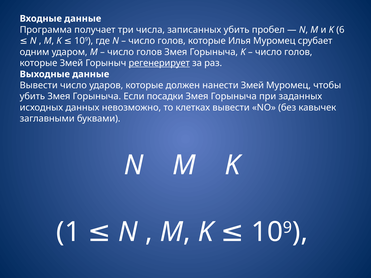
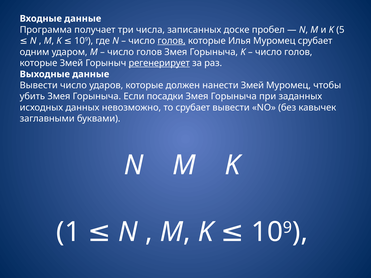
записанных убить: убить -> доске (237, 30)
6: 6 -> 5 (340, 30)
голов underline: none -> present (172, 41)
то клетках: клетках -> срубает (193, 108)
